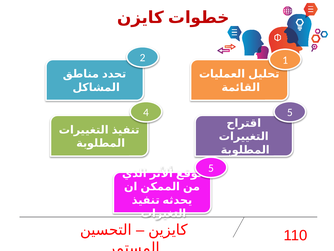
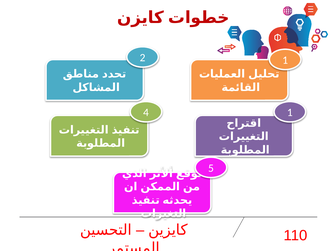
4 5: 5 -> 1 (290, 112)
